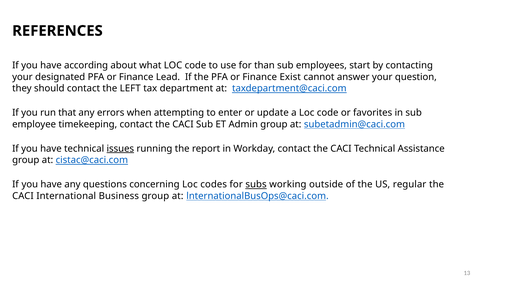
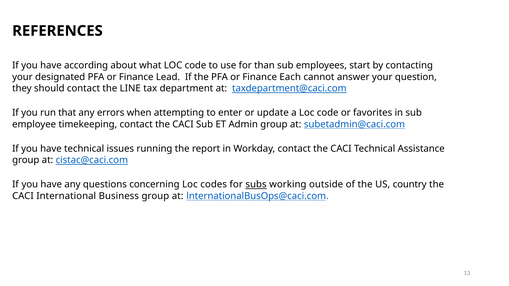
Exist: Exist -> Each (290, 77)
LEFT: LEFT -> LINE (130, 88)
issues underline: present -> none (120, 149)
regular: regular -> country (410, 185)
